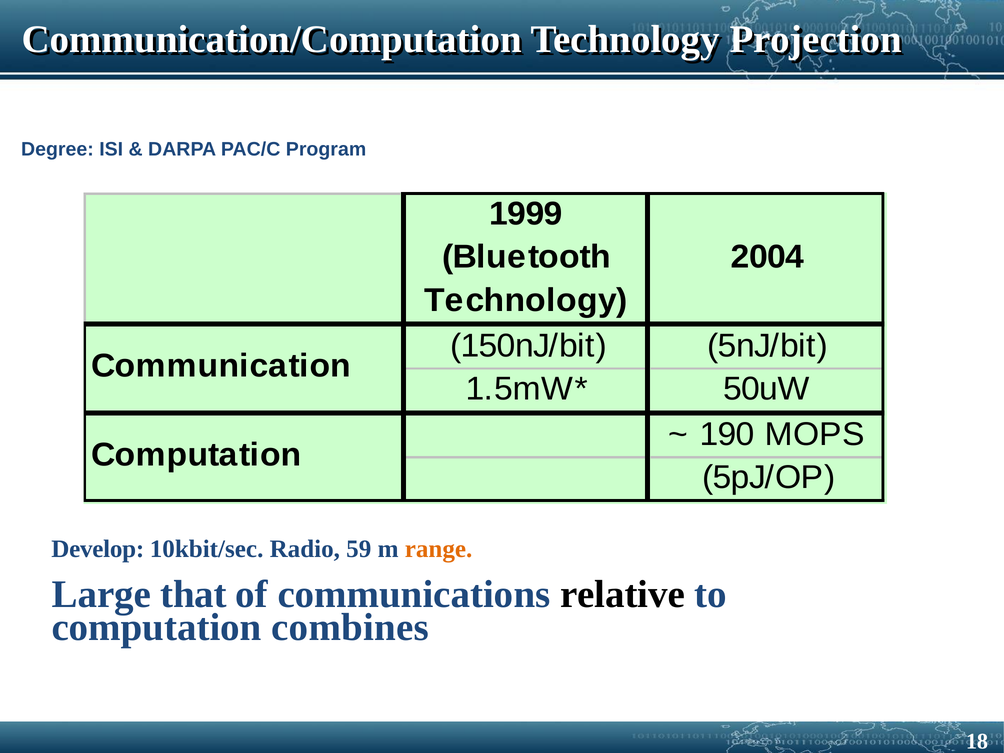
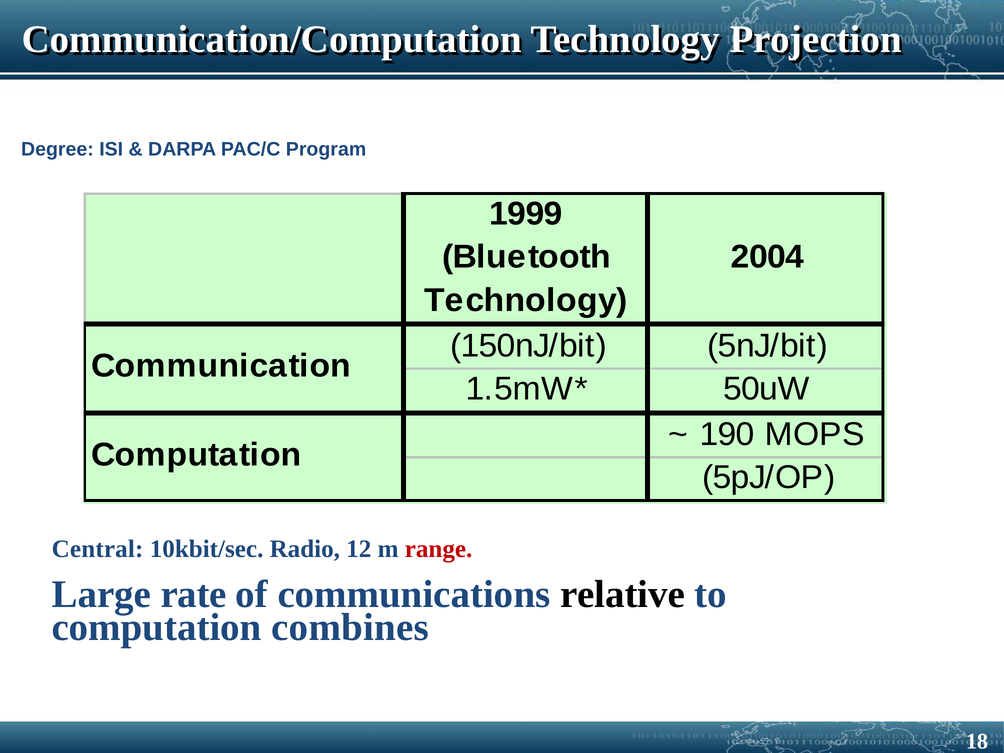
Develop: Develop -> Central (98, 549)
59: 59 -> 12 (359, 549)
range colour: orange -> red (439, 549)
that: that -> rate (194, 594)
